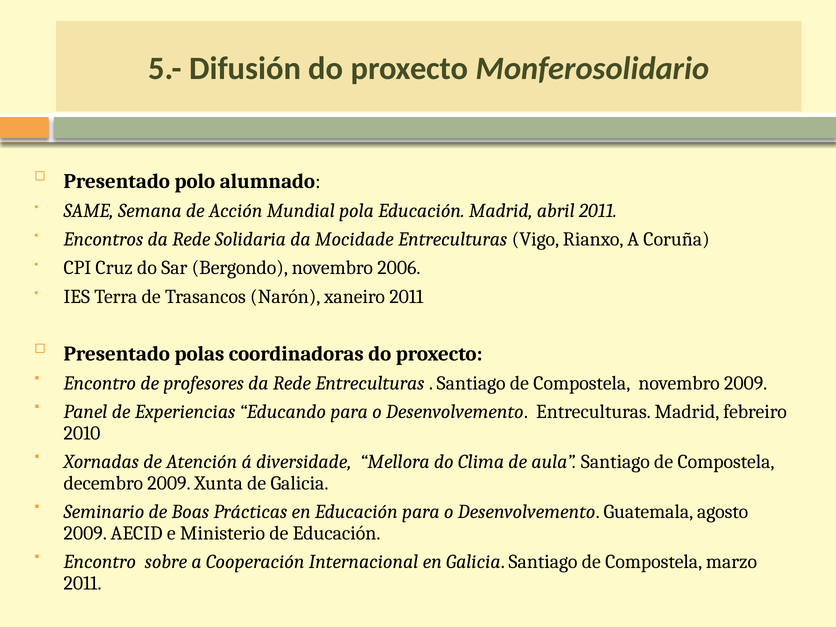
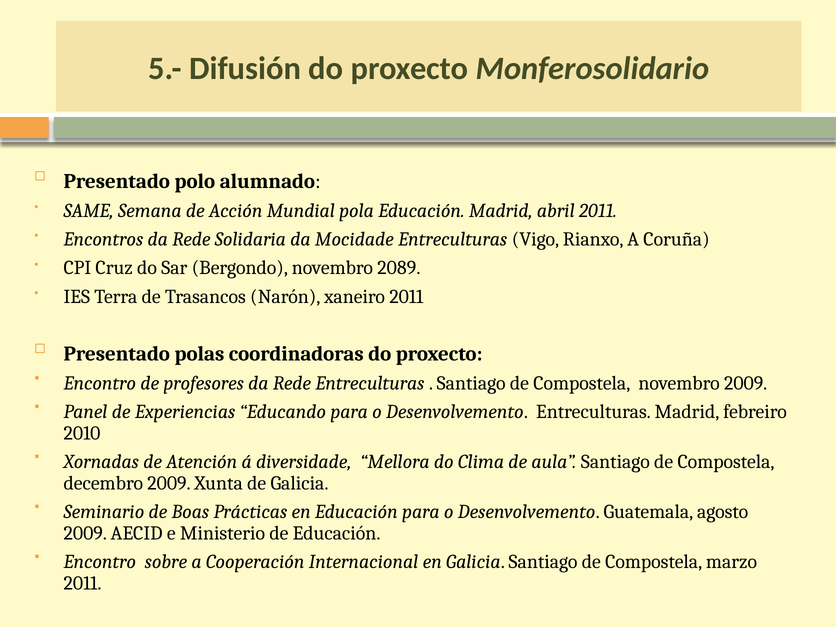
2006: 2006 -> 2089 (399, 268)
